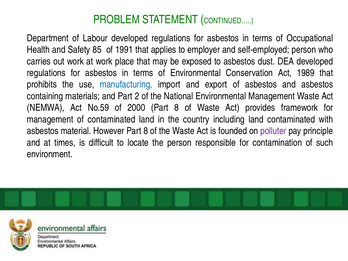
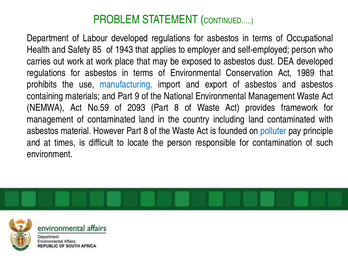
1991: 1991 -> 1943 (124, 50)
2: 2 -> 9 (137, 96)
2000: 2000 -> 2093 (136, 108)
polluter colour: purple -> blue (273, 131)
